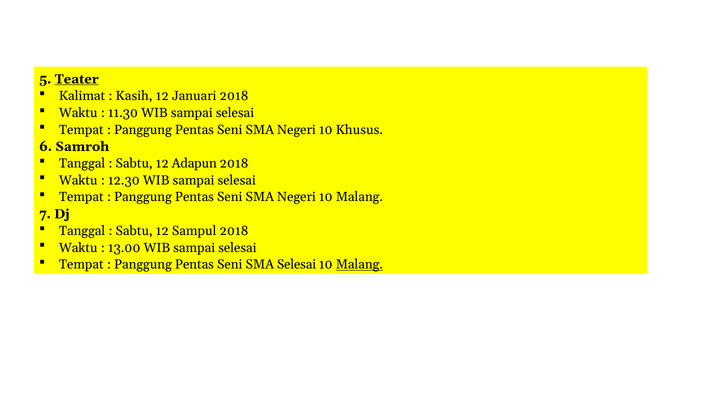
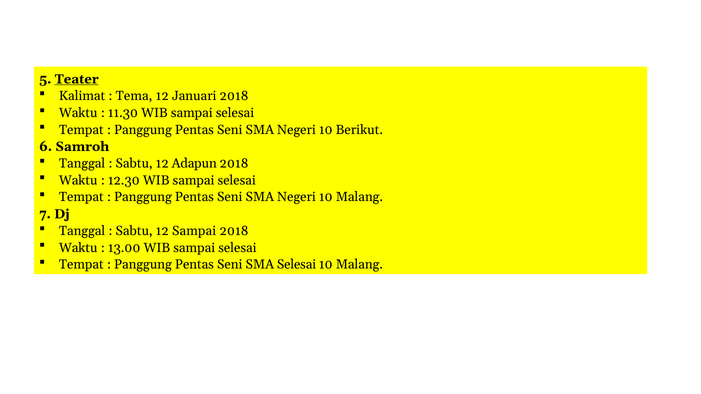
Kasih: Kasih -> Tema (134, 96)
Khusus: Khusus -> Berikut (359, 130)
12 Sampul: Sampul -> Sampai (194, 231)
Malang underline: present -> none (359, 265)
